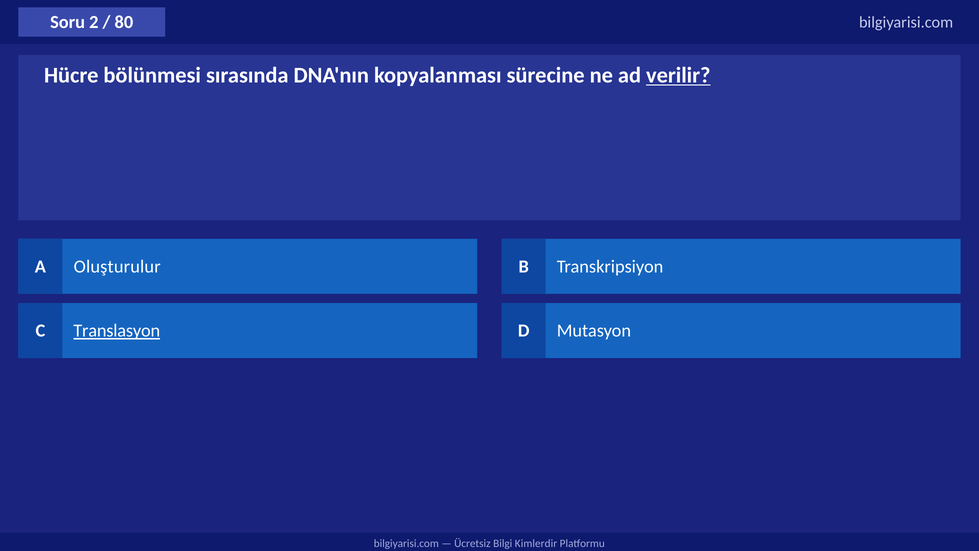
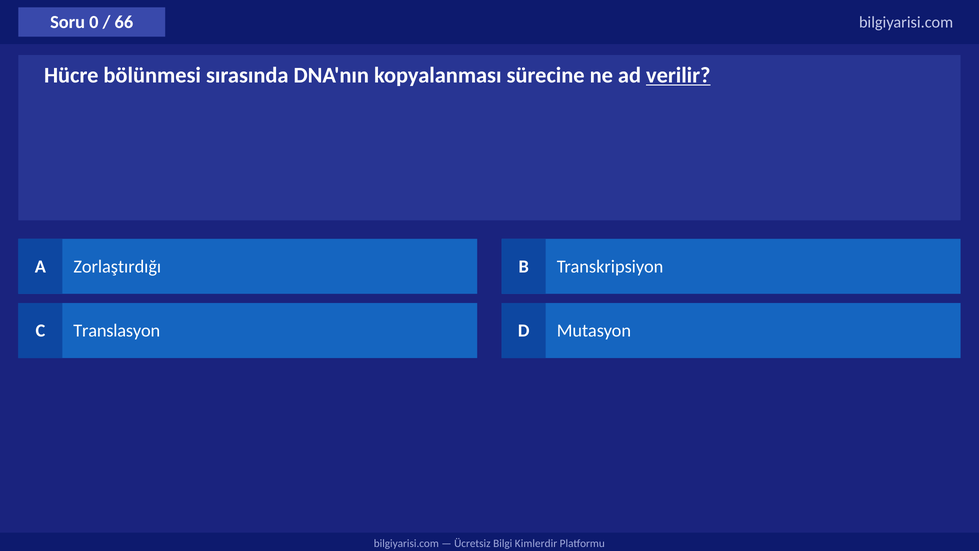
2: 2 -> 0 (94, 22)
80: 80 -> 66 (124, 22)
Oluşturulur: Oluşturulur -> Zorlaştırdığı (117, 266)
Translasyon underline: present -> none (117, 331)
